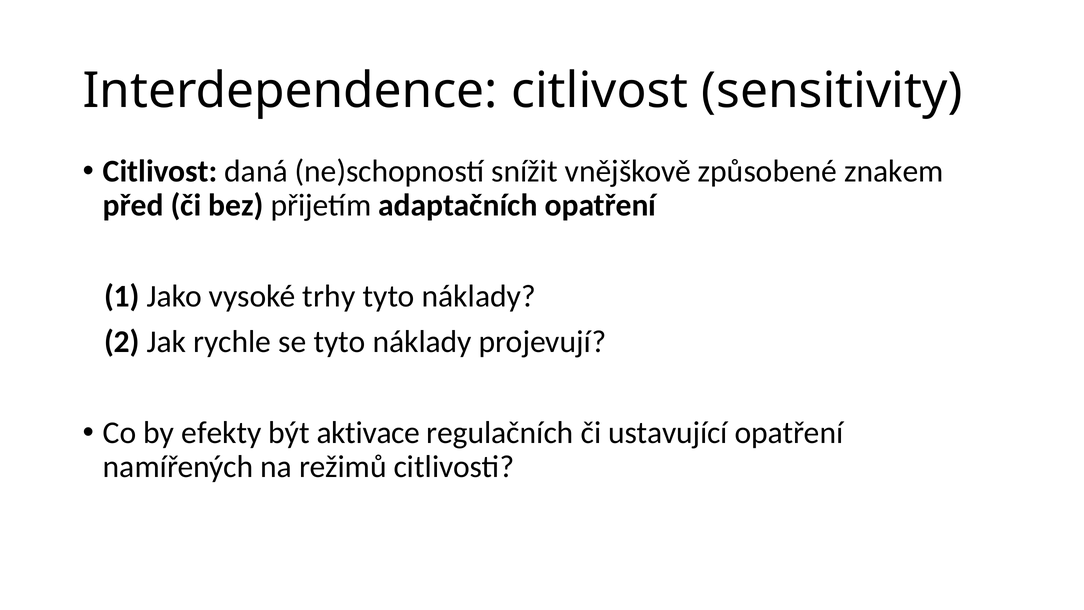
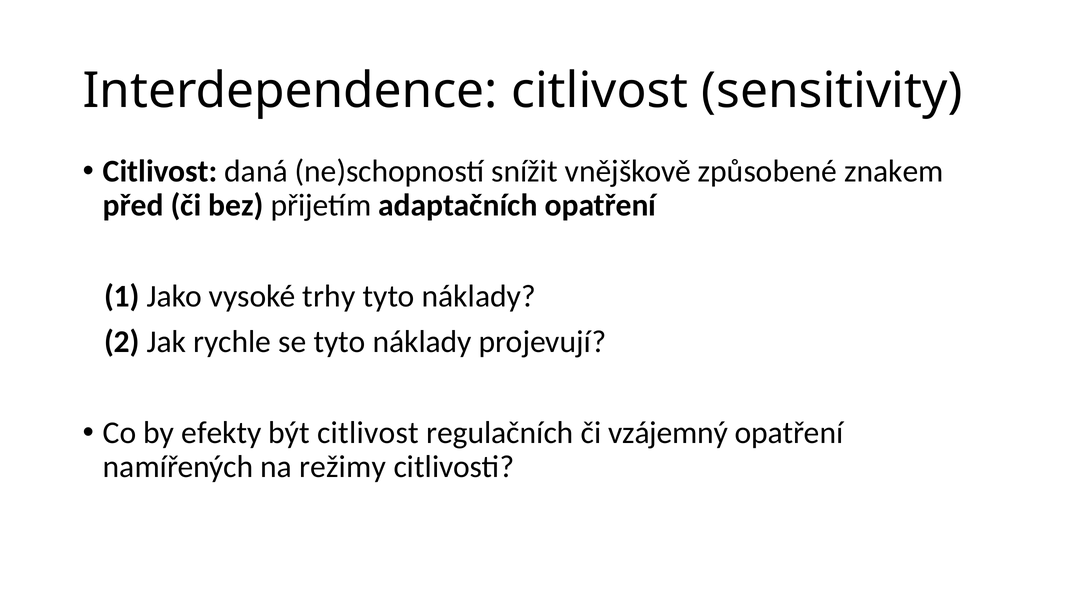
být aktivace: aktivace -> citlivost (368, 433)
ustavující: ustavující -> vzájemný (668, 433)
režimů: režimů -> režimy (343, 467)
